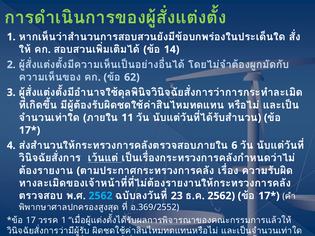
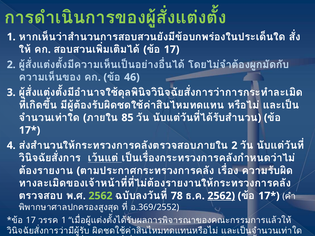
14: 14 -> 17 (172, 50)
62: 62 -> 46 (132, 77)
11: 11 -> 85 (127, 118)
6: 6 -> 2 (234, 146)
2562 colour: light blue -> light green (101, 196)
23: 23 -> 78 (177, 196)
2562 underline: none -> present (221, 196)
